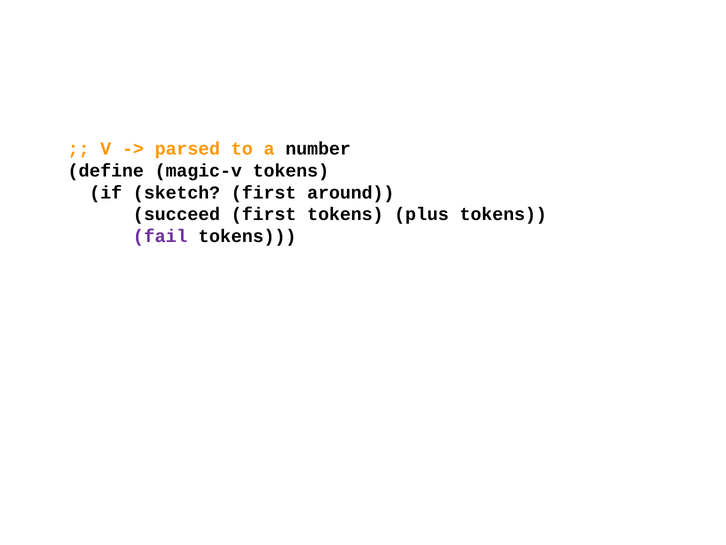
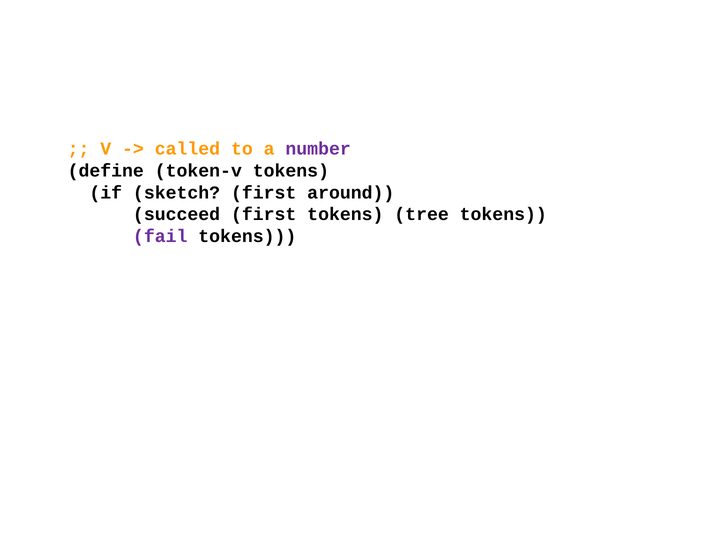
parsed: parsed -> called (187, 149)
number colour: black -> purple (318, 149)
magic-v: magic-v -> token-v (198, 171)
plus: plus -> tree (422, 214)
